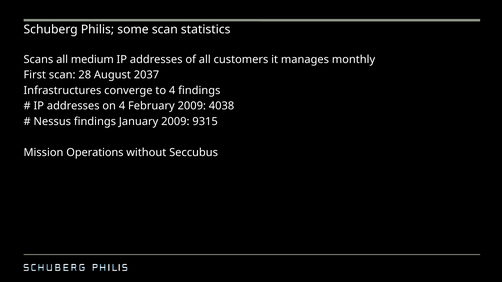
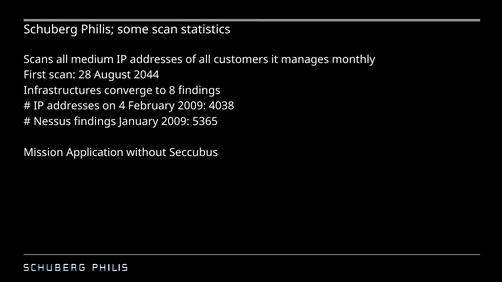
2037: 2037 -> 2044 (146, 75)
to 4: 4 -> 8 (172, 91)
9315: 9315 -> 5365 (205, 122)
Operations: Operations -> Application (95, 153)
